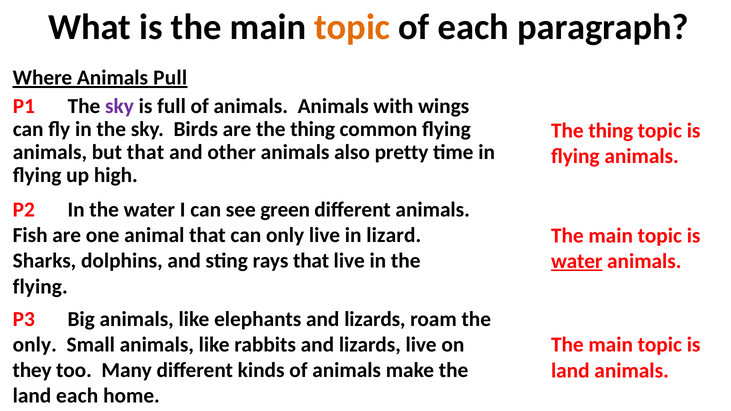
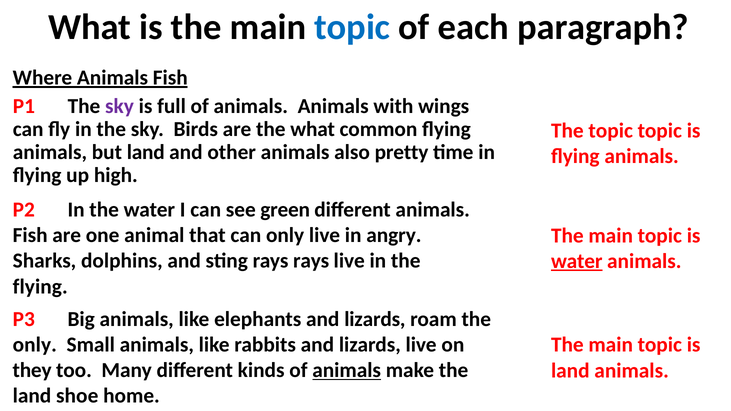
topic colour: orange -> blue (352, 27)
Where Animals Pull: Pull -> Fish (170, 78)
are the thing: thing -> what (313, 129)
thing: thing -> topic (611, 131)
but that: that -> land (146, 152)
lizard: lizard -> angry (394, 235)
rays that: that -> rays (311, 261)
animals underline: none -> present (347, 370)
land each: each -> shoe (77, 396)
